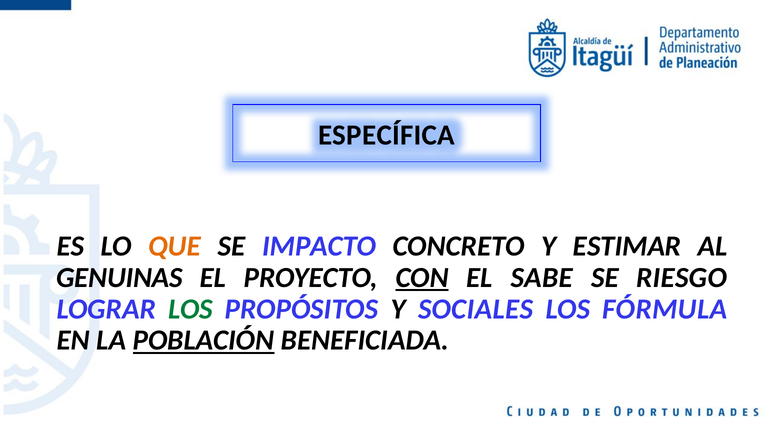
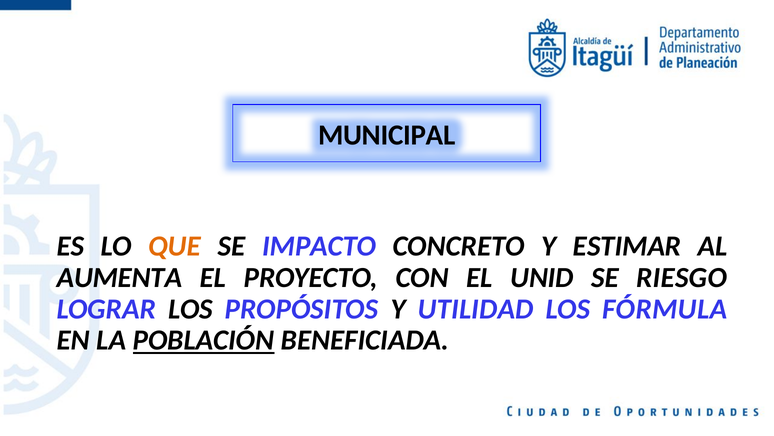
ESPECÍFICA: ESPECÍFICA -> MUNICIPAL (387, 135)
GENUINAS: GENUINAS -> AUMENTA (119, 277)
CON underline: present -> none (422, 277)
SABE: SABE -> UNID (542, 277)
LOS colour: green -> black (191, 309)
SOCIALES: SOCIALES -> UTILIDAD (476, 309)
